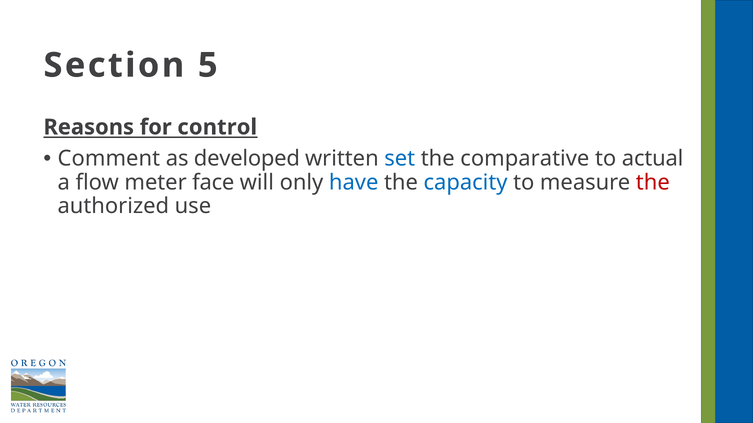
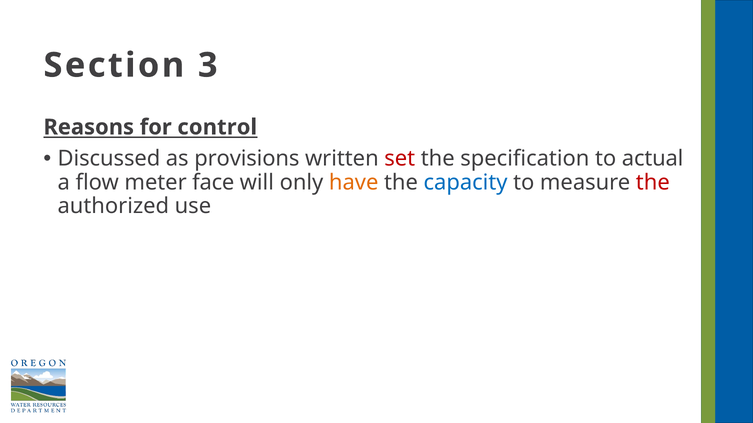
5: 5 -> 3 (208, 65)
Comment: Comment -> Discussed (109, 159)
developed: developed -> provisions (247, 159)
set colour: blue -> red (400, 159)
comparative: comparative -> specification (525, 159)
have colour: blue -> orange (354, 183)
